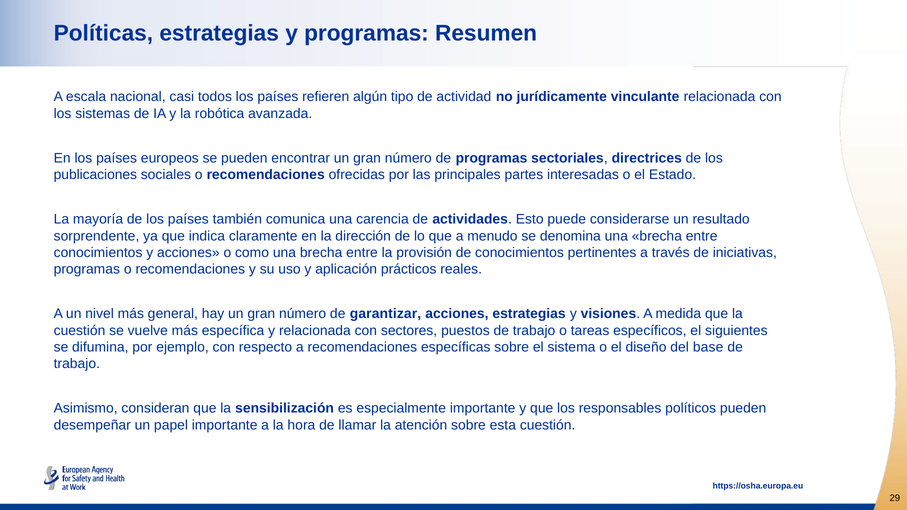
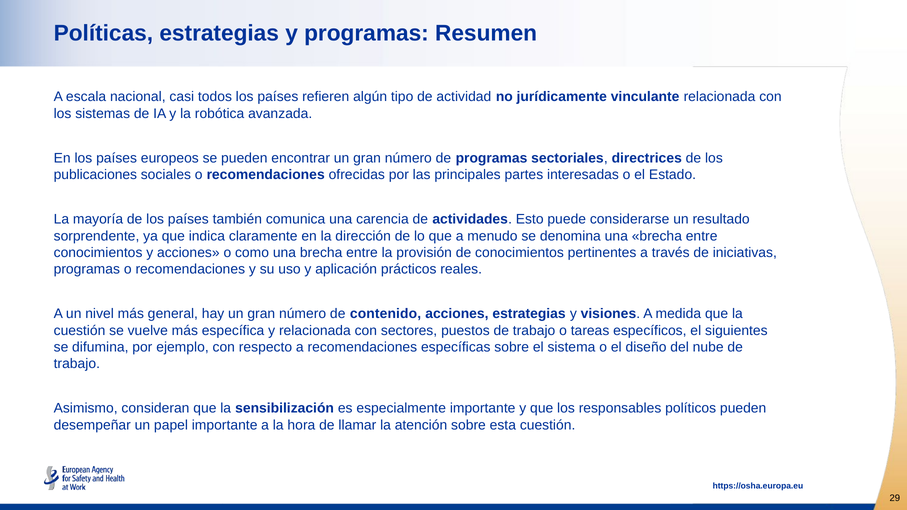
garantizar: garantizar -> contenido (386, 314)
base: base -> nube (708, 347)
